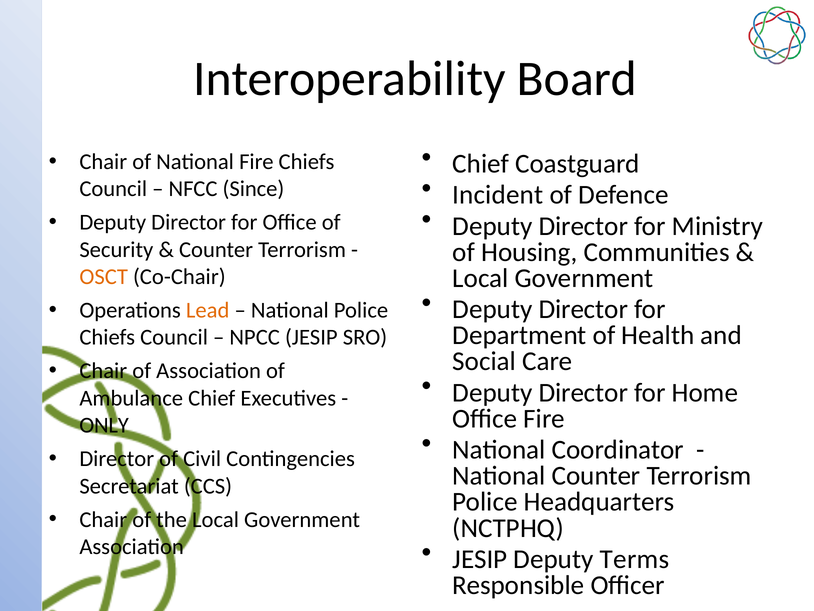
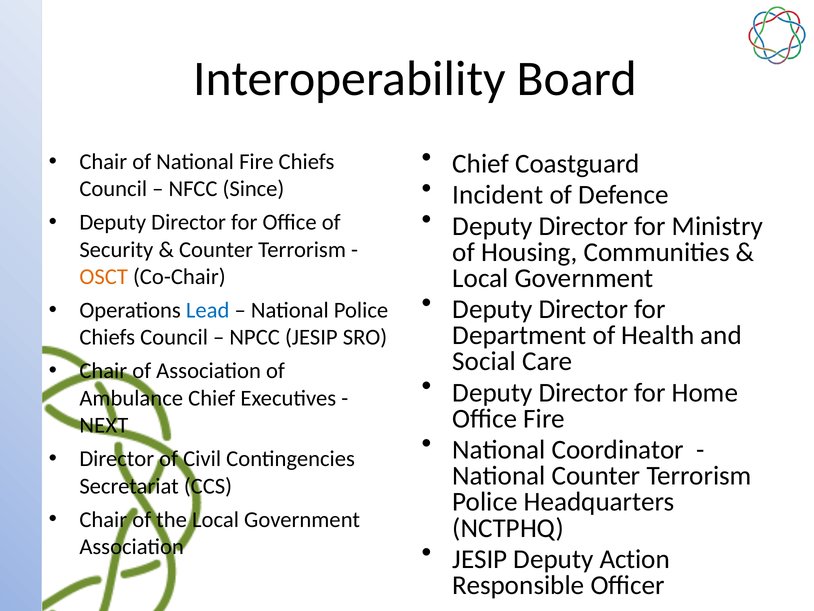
Lead colour: orange -> blue (208, 310)
ONLY: ONLY -> NEXT (104, 425)
Terms: Terms -> Action (635, 559)
